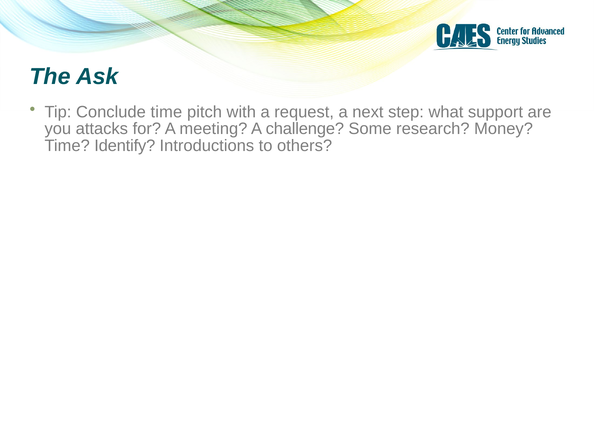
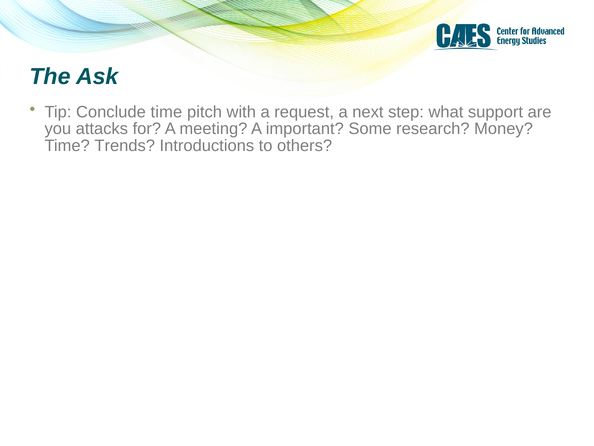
challenge: challenge -> important (305, 129)
Identify: Identify -> Trends (125, 146)
